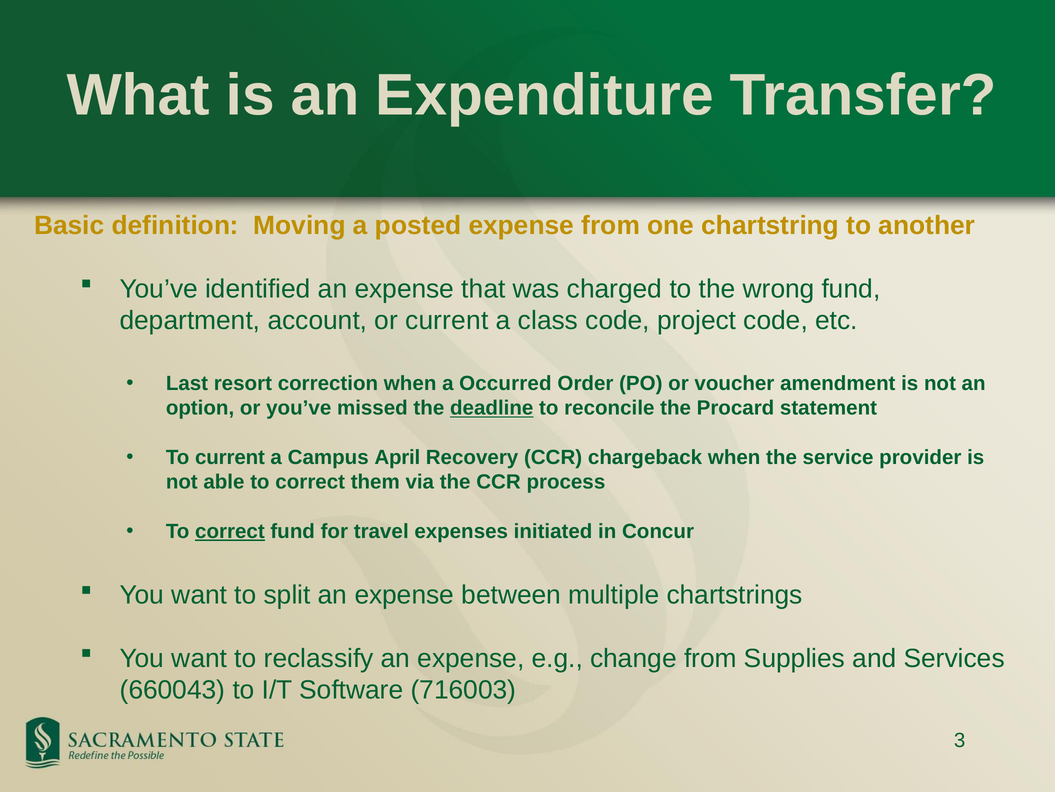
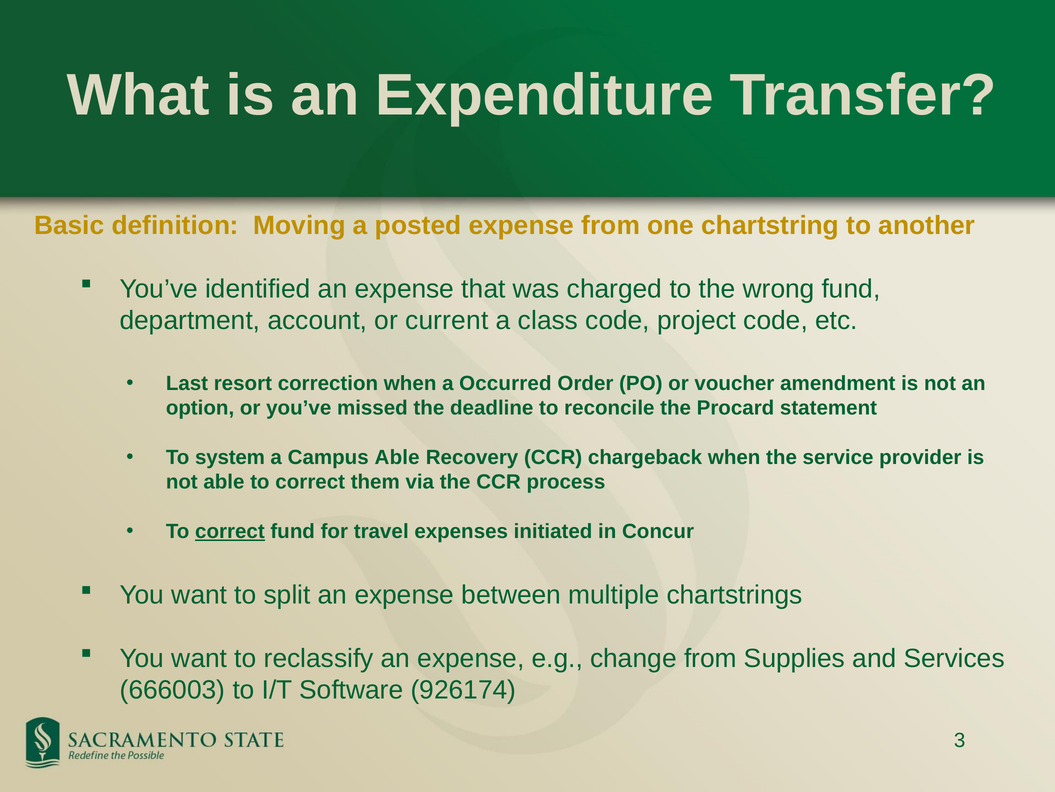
deadline underline: present -> none (492, 408)
To current: current -> system (230, 457)
Campus April: April -> Able (397, 457)
660043: 660043 -> 666003 (172, 690)
716003: 716003 -> 926174 (463, 690)
